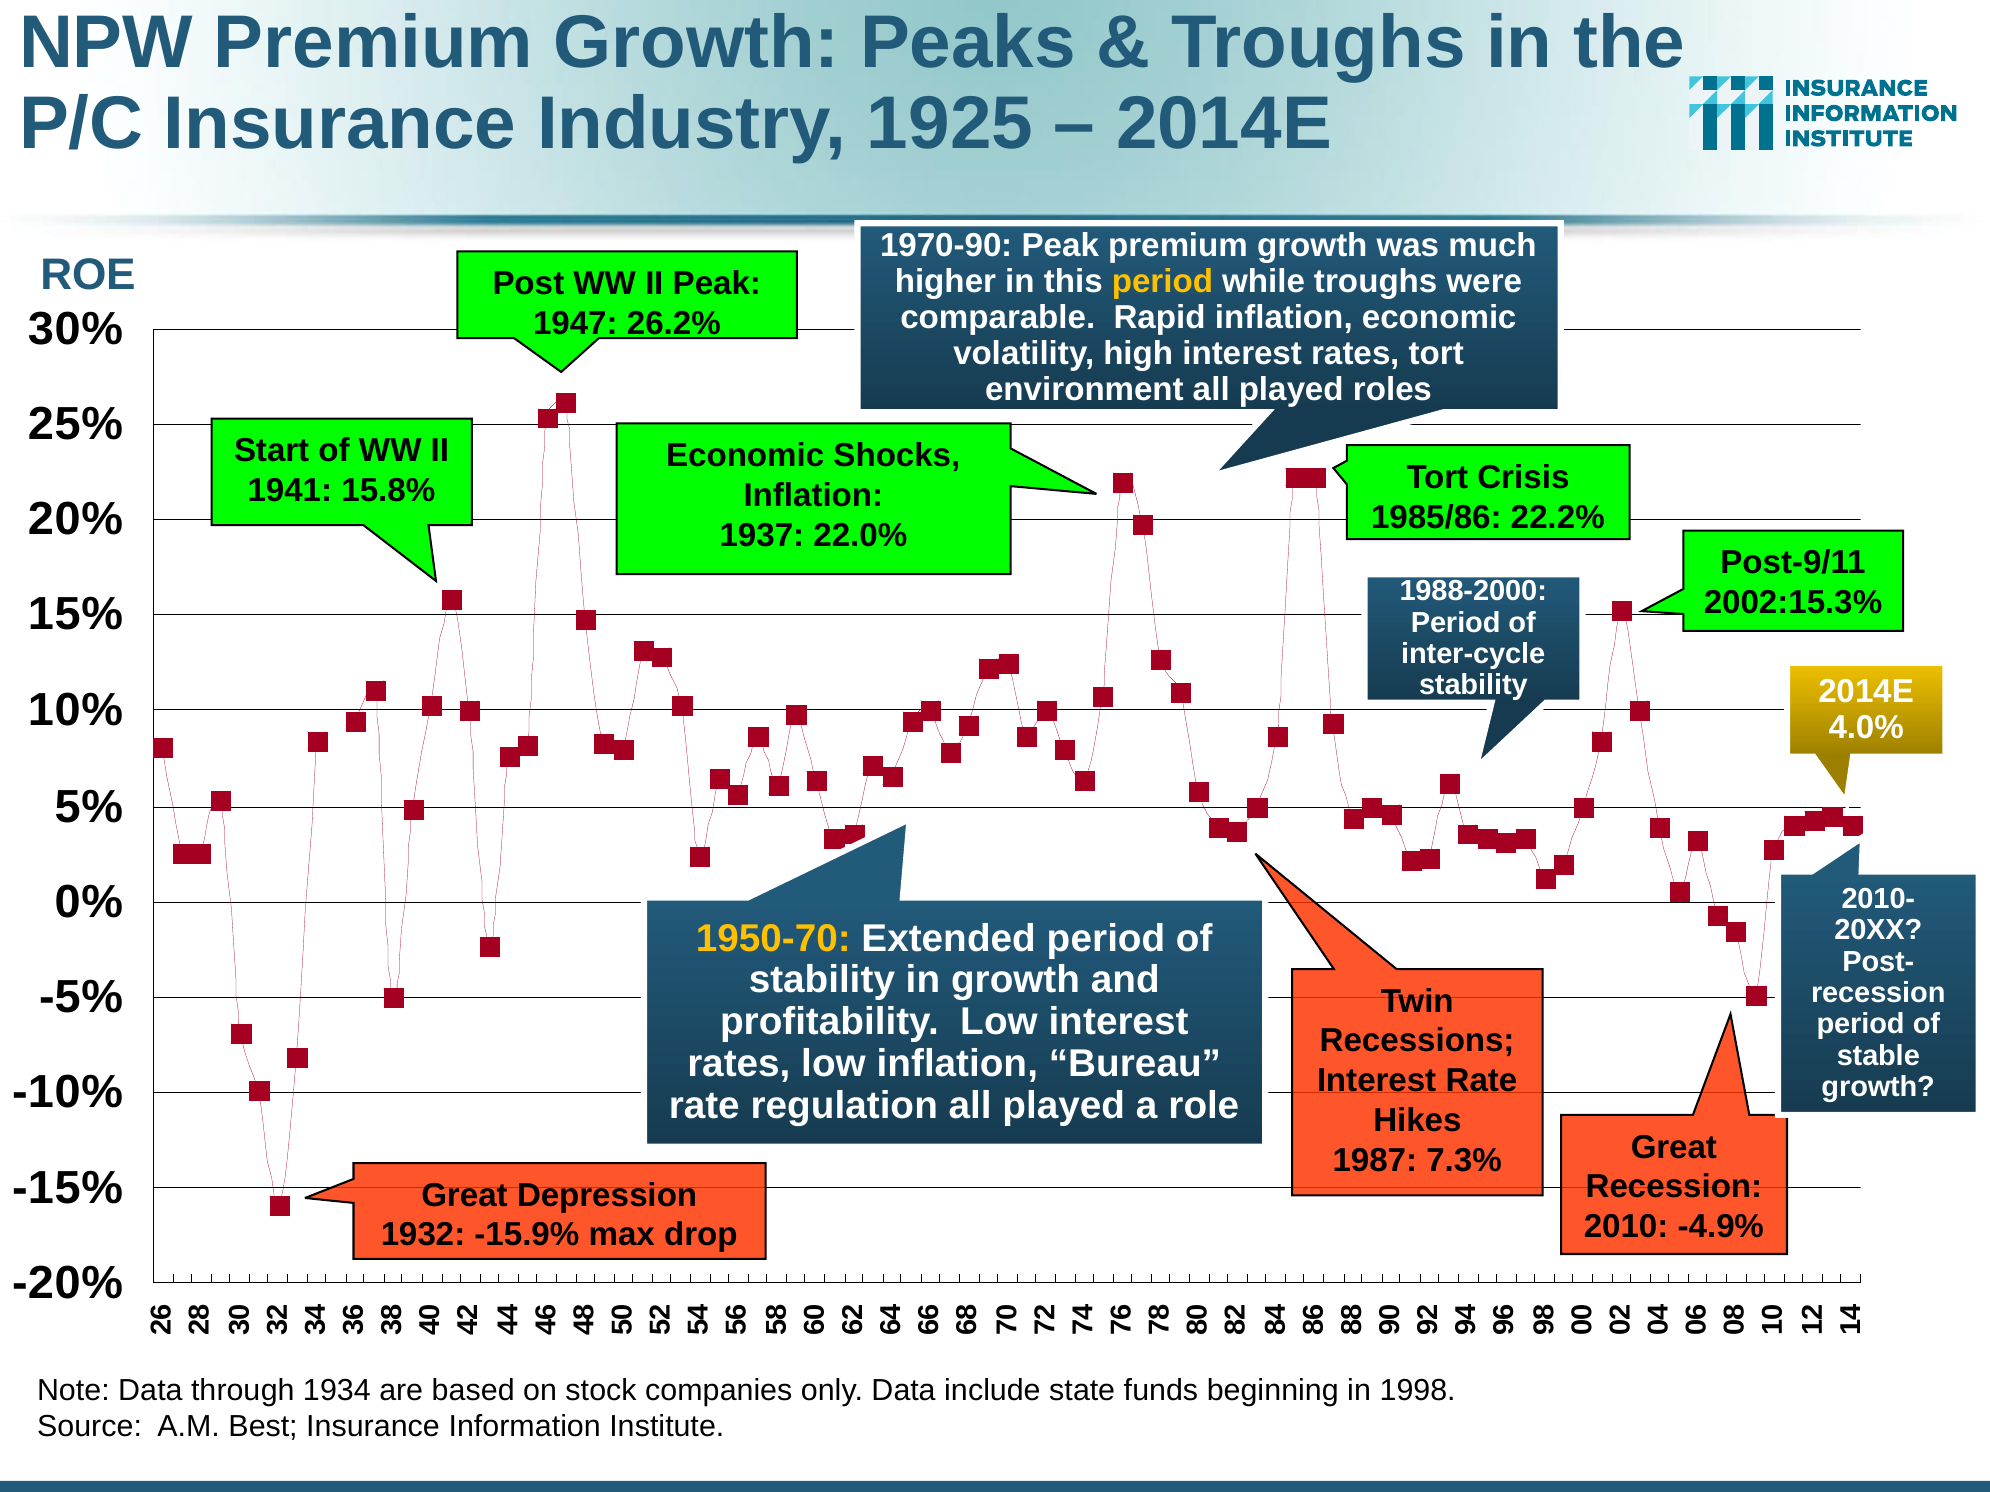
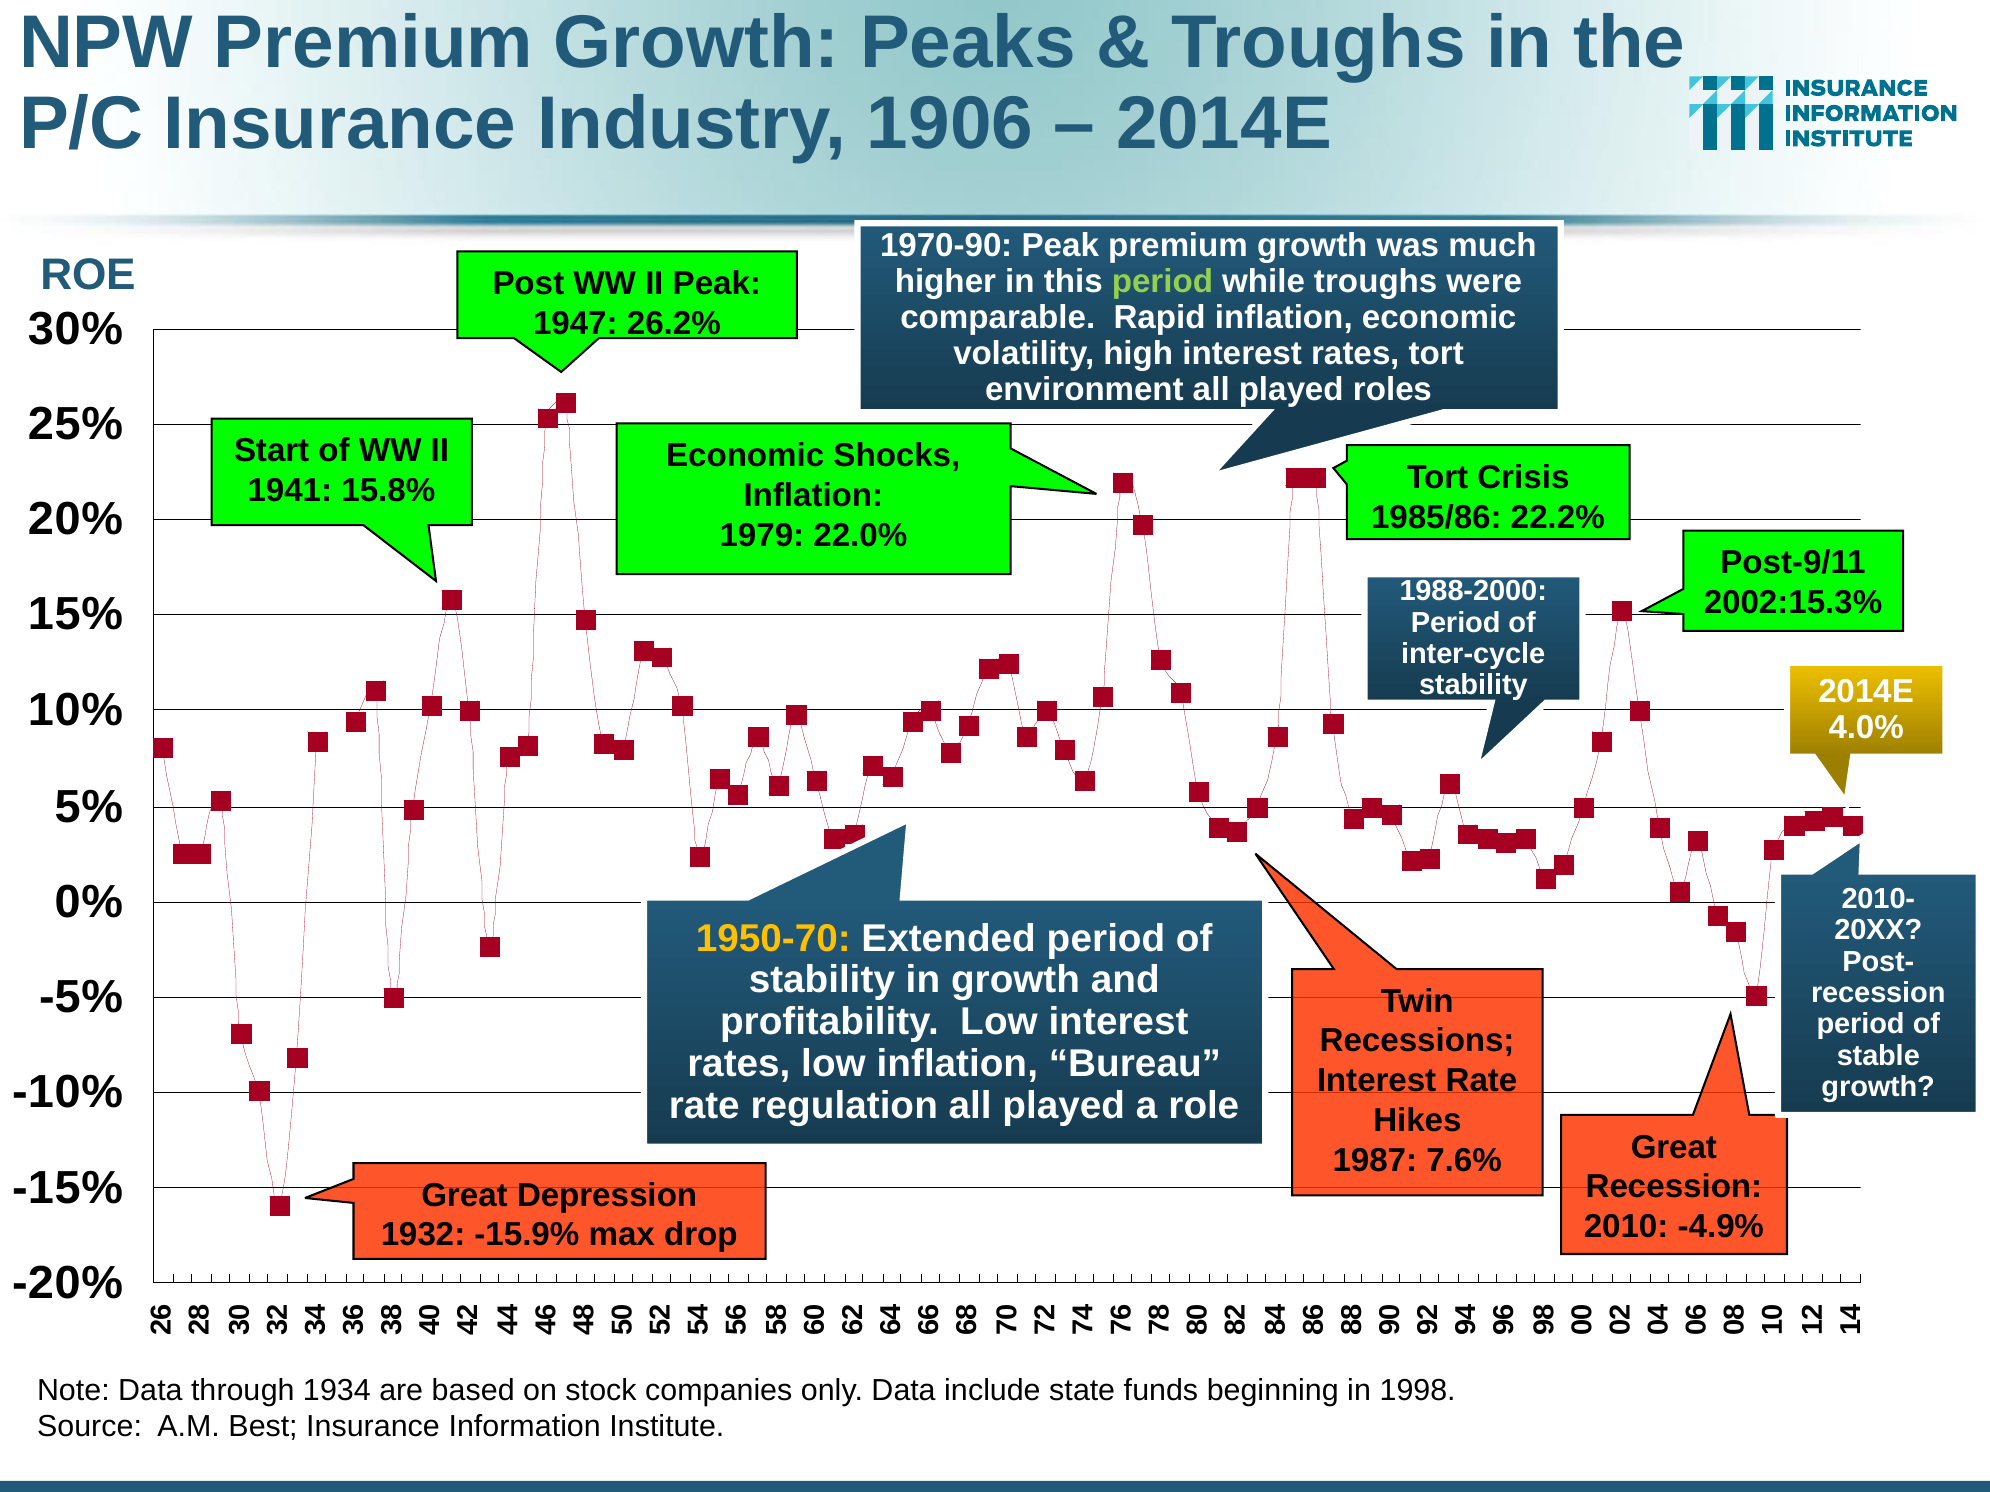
1925: 1925 -> 1906 (950, 124)
period colour: yellow -> light green (1162, 282)
1937: 1937 -> 1979 (762, 535)
7.3%: 7.3% -> 7.6% (1464, 1161)
